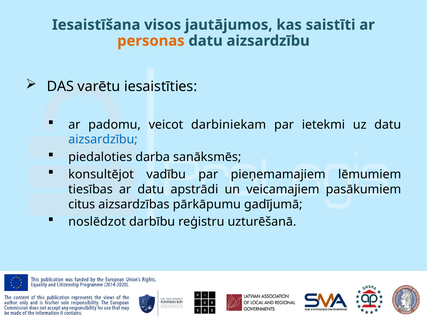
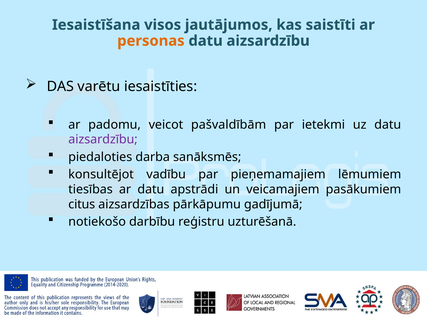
darbiniekam: darbiniekam -> pašvaldībām (229, 125)
aizsardzību colour: blue -> purple (103, 140)
noslēdzot: noslēdzot -> notiekošo (97, 222)
